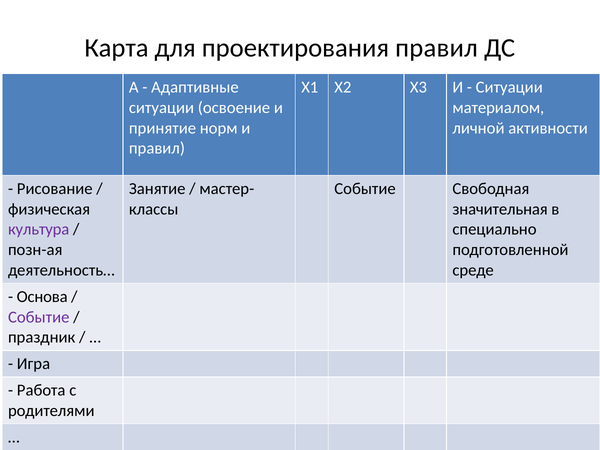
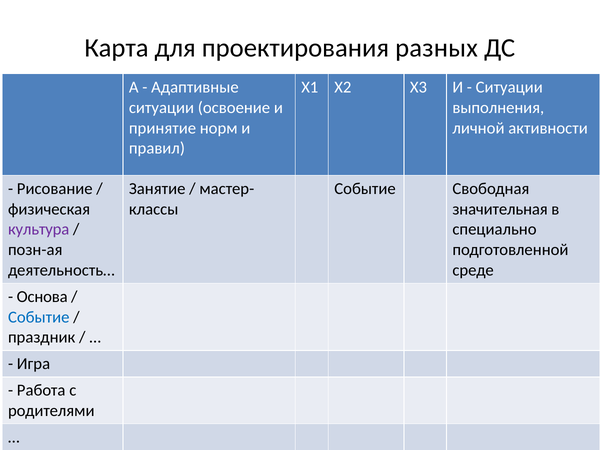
проектирования правил: правил -> разных (436, 48)
материалом: материалом -> выполнения (498, 108)
Событие colour: purple -> blue (39, 317)
